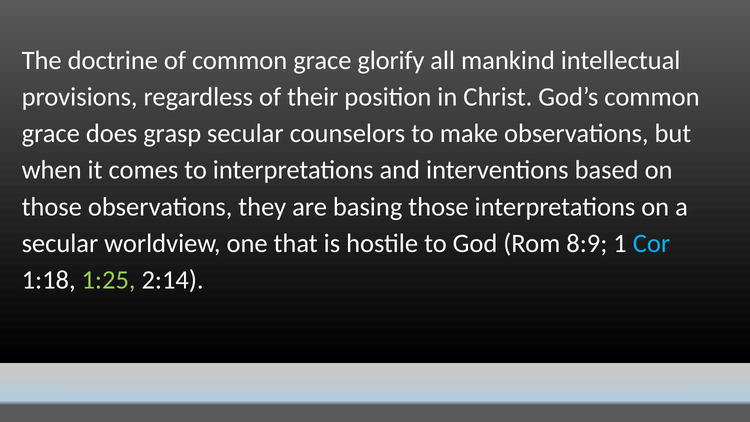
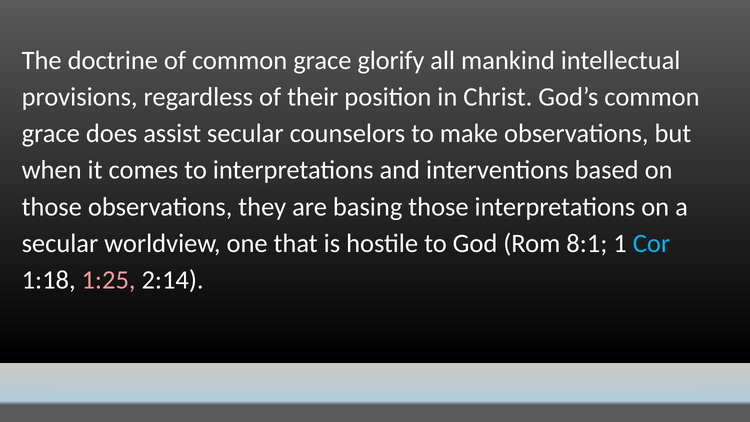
grasp: grasp -> assist (172, 134)
8:9: 8:9 -> 8:1 (587, 243)
1:25 colour: light green -> pink (109, 280)
